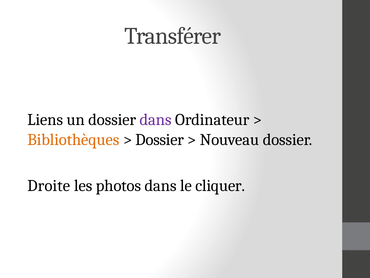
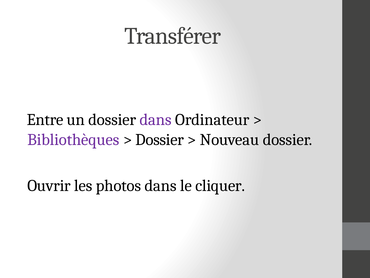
Liens: Liens -> Entre (45, 120)
Bibliothèques colour: orange -> purple (73, 139)
Droite: Droite -> Ouvrir (49, 185)
